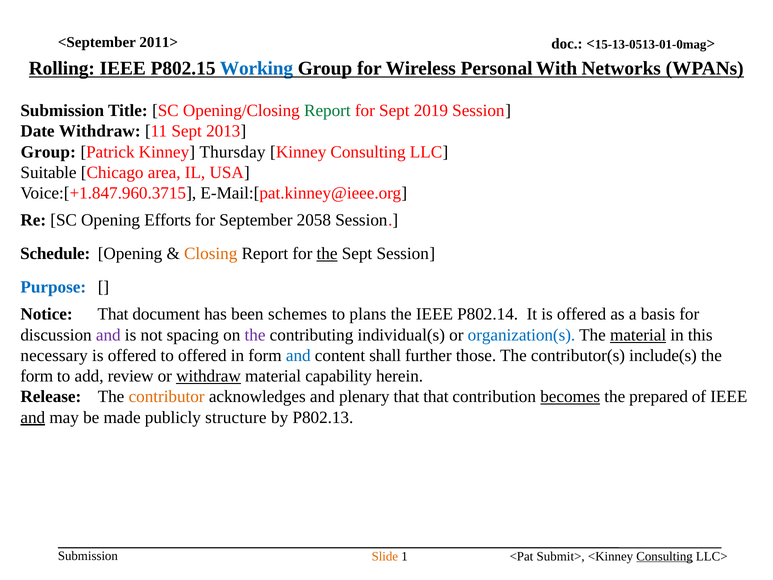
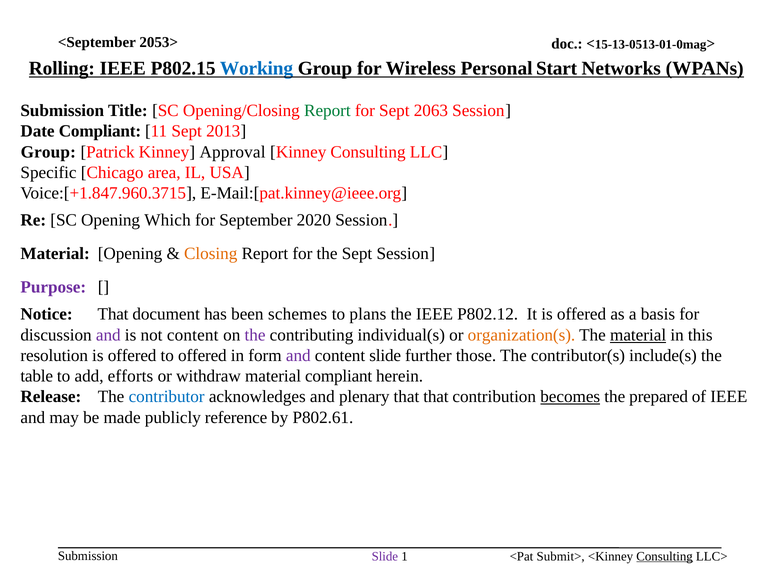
2011>: 2011> -> 2053> (159, 42)
With: With -> Start (557, 68)
2019: 2019 -> 2063 (431, 111)
Date Withdraw: Withdraw -> Compliant (100, 131)
Thursday: Thursday -> Approval (233, 152)
Suitable: Suitable -> Specific (49, 172)
Efforts: Efforts -> Which (168, 220)
2058: 2058 -> 2020 (314, 220)
Schedule: Schedule -> Material (55, 254)
the underline: present -> none (327, 254)
Purpose colour: blue -> purple (53, 287)
P802.14: P802.14 -> P802.12 (488, 314)
not spacing: spacing -> content (193, 335)
organization(s colour: blue -> orange (521, 335)
necessary: necessary -> resolution (54, 355)
and colour: blue -> purple (298, 355)
content shall: shall -> slide (385, 355)
form: form -> table (37, 376)
review: review -> efforts (131, 376)
withdraw underline: present -> none (208, 376)
material capability: capability -> compliant (339, 376)
contributor colour: orange -> blue (167, 397)
and underline: present -> none (33, 417)
structure: structure -> reference (236, 417)
P802.13: P802.13 -> P802.61 (323, 417)
Slide colour: orange -> purple (385, 556)
